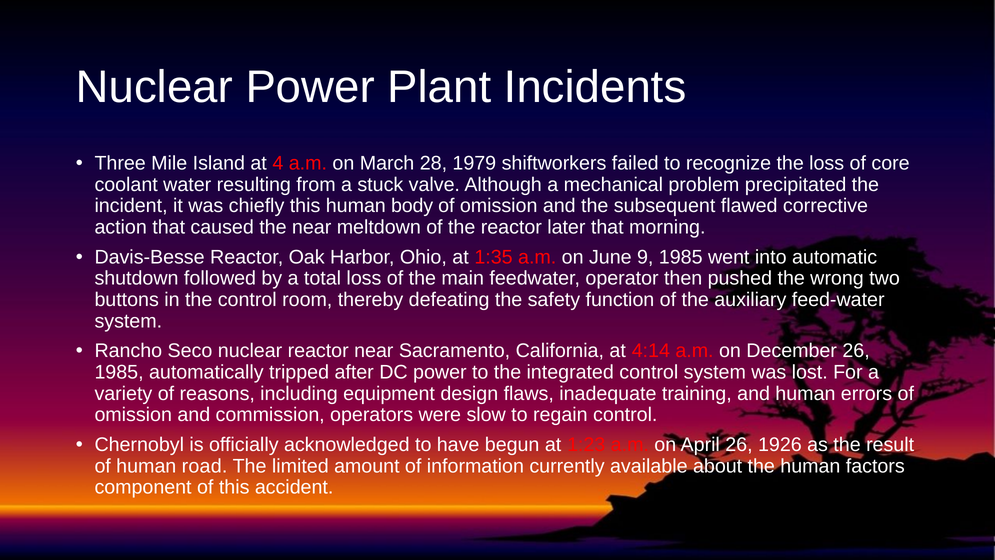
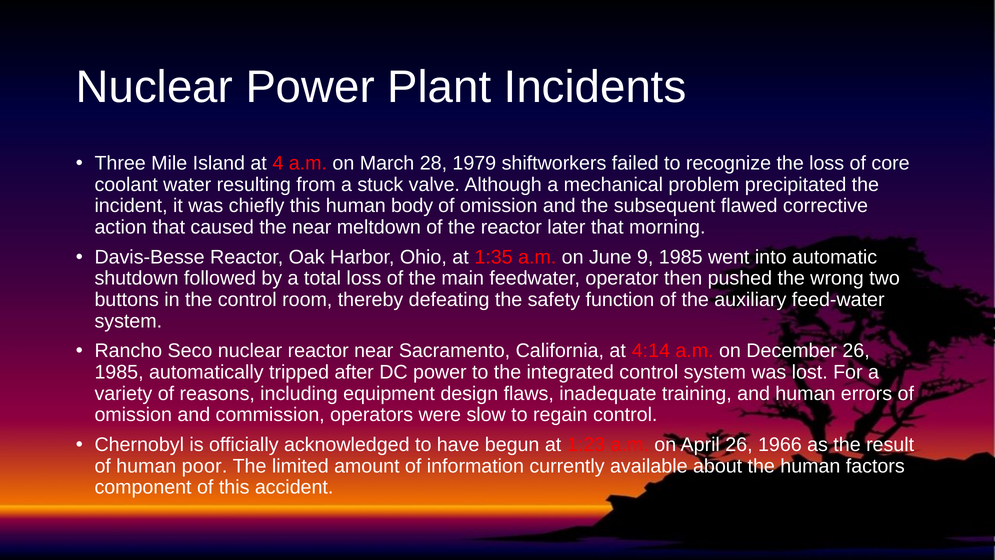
1926: 1926 -> 1966 (780, 445)
road: road -> poor (205, 466)
